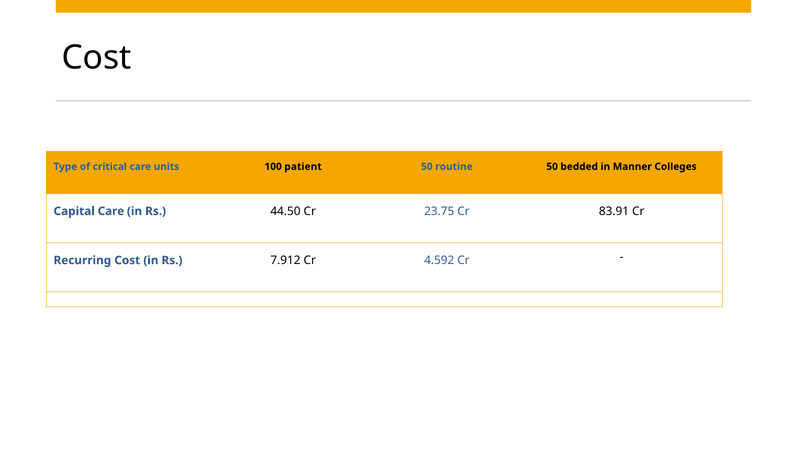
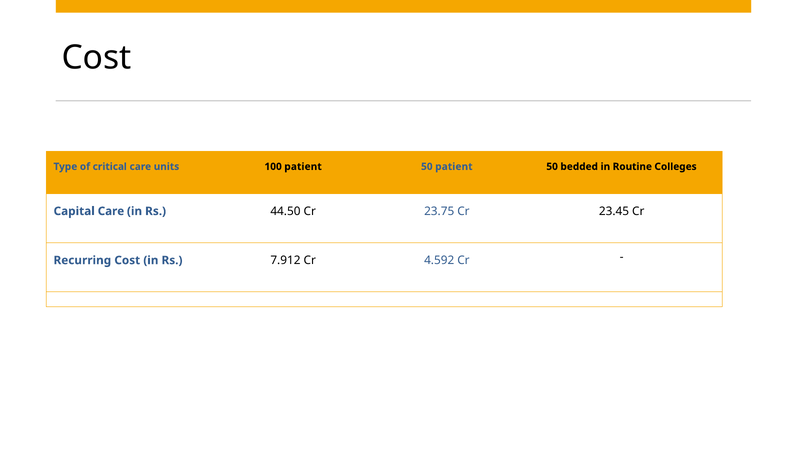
50 routine: routine -> patient (454, 167)
Manner: Manner -> Routine (632, 167)
83.91: 83.91 -> 23.45 (614, 211)
